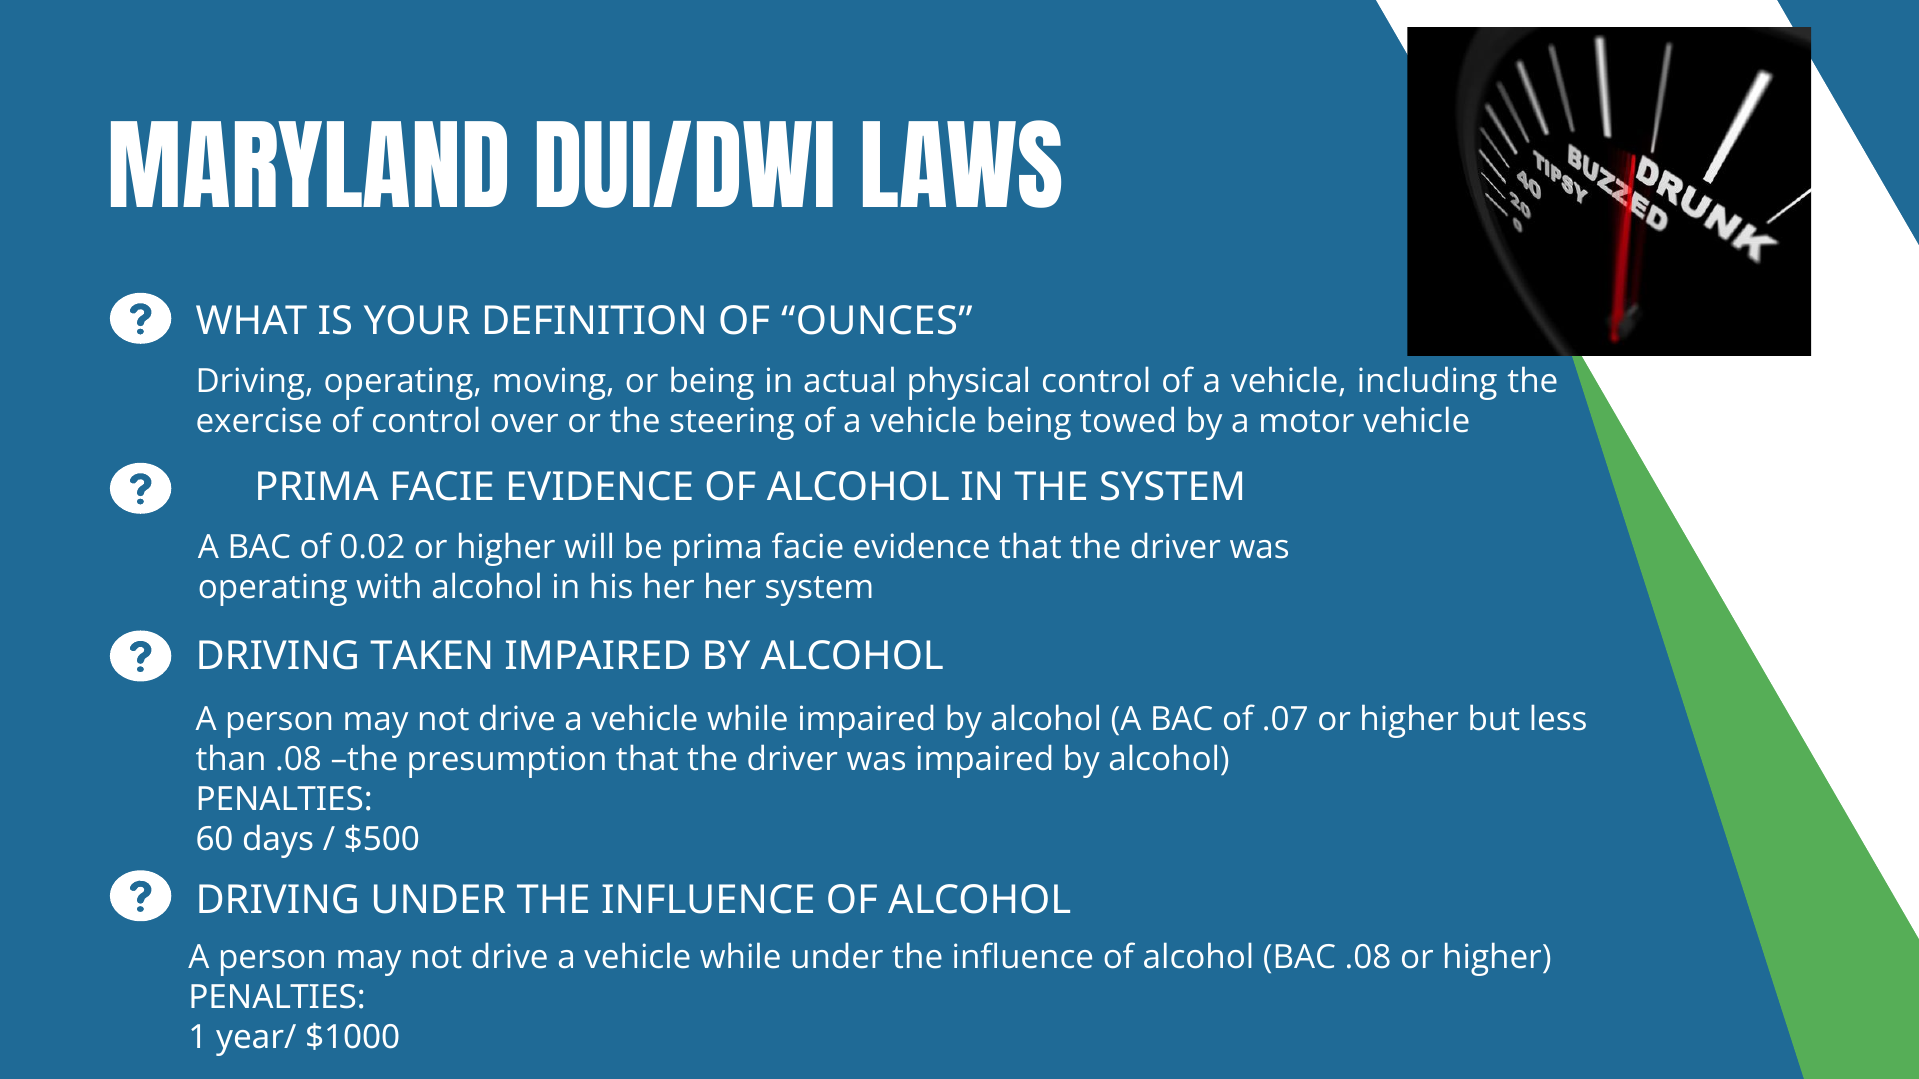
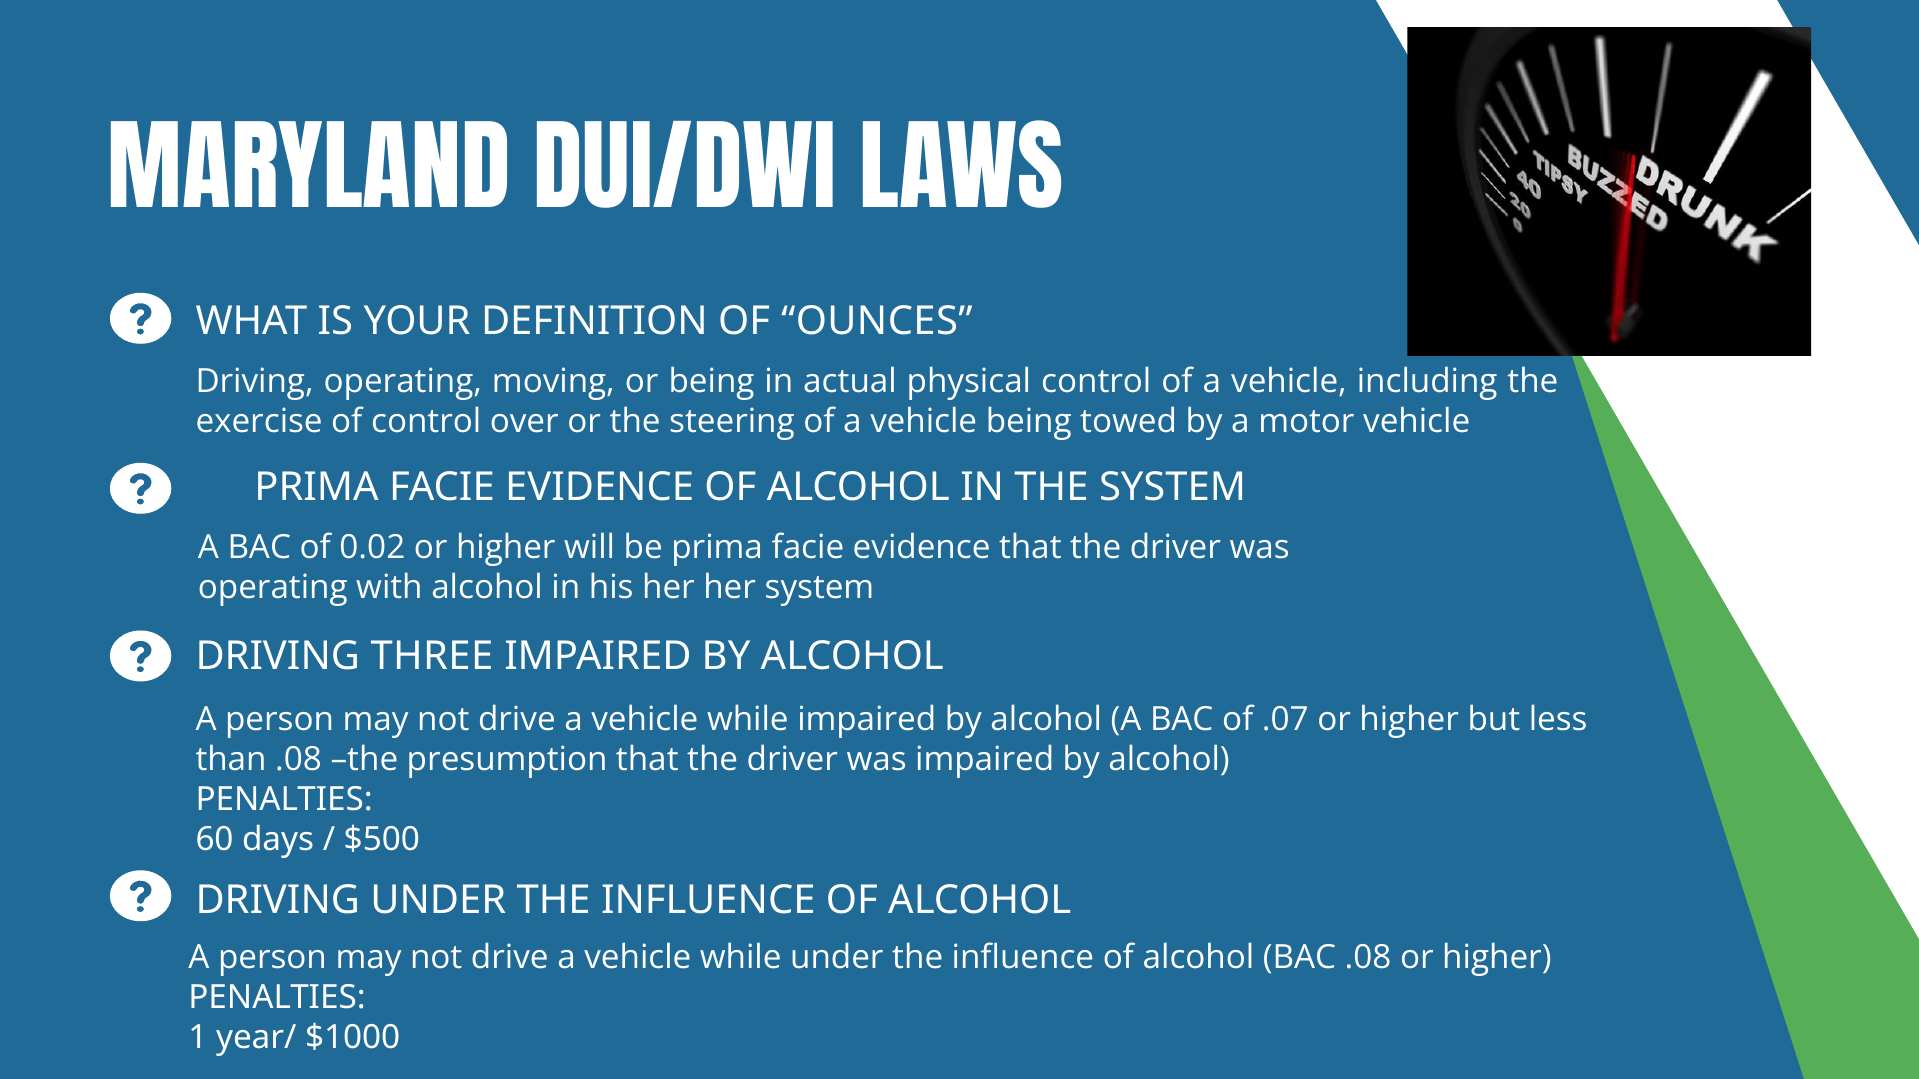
TAKEN: TAKEN -> THREE (432, 657)
